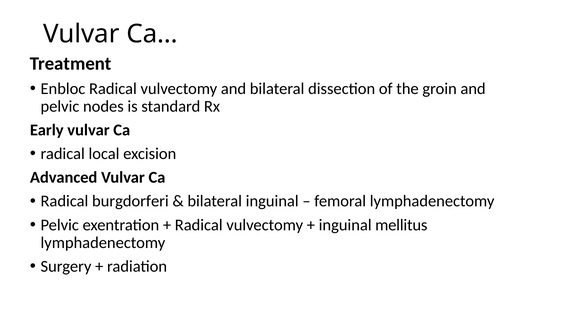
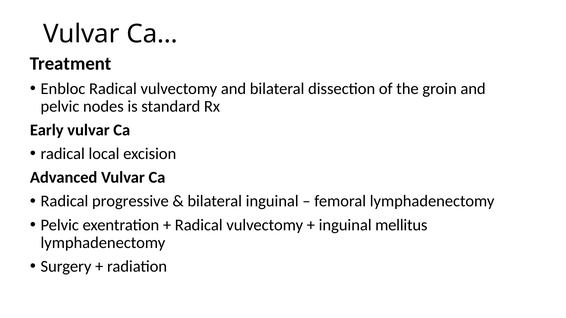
burgdorferi: burgdorferi -> progressive (130, 201)
